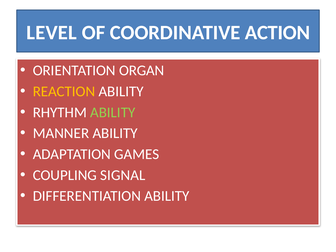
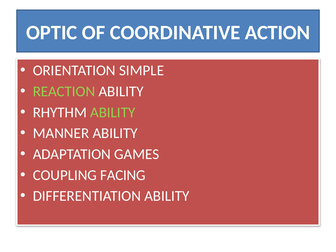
LEVEL: LEVEL -> OPTIC (52, 33)
ORGAN: ORGAN -> SIMPLE (142, 70)
REACTION colour: yellow -> light green (64, 91)
SIGNAL: SIGNAL -> FACING (123, 175)
